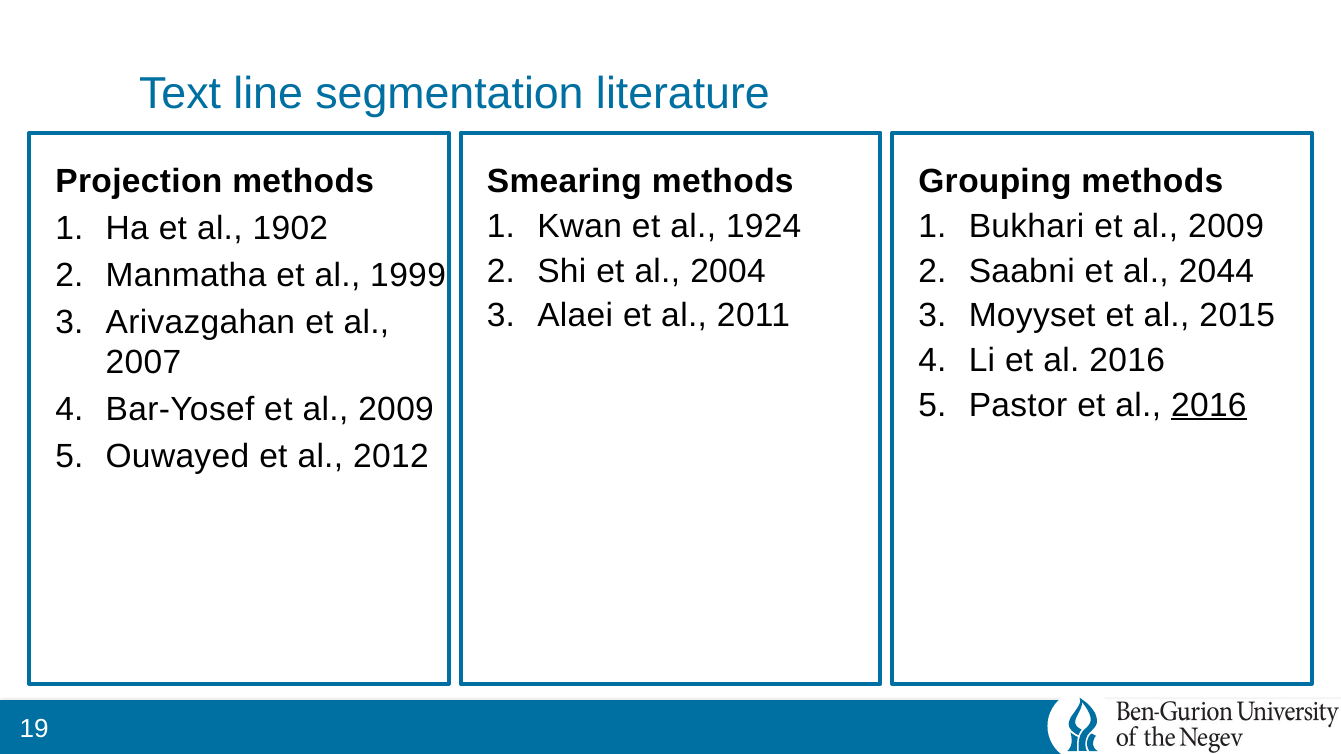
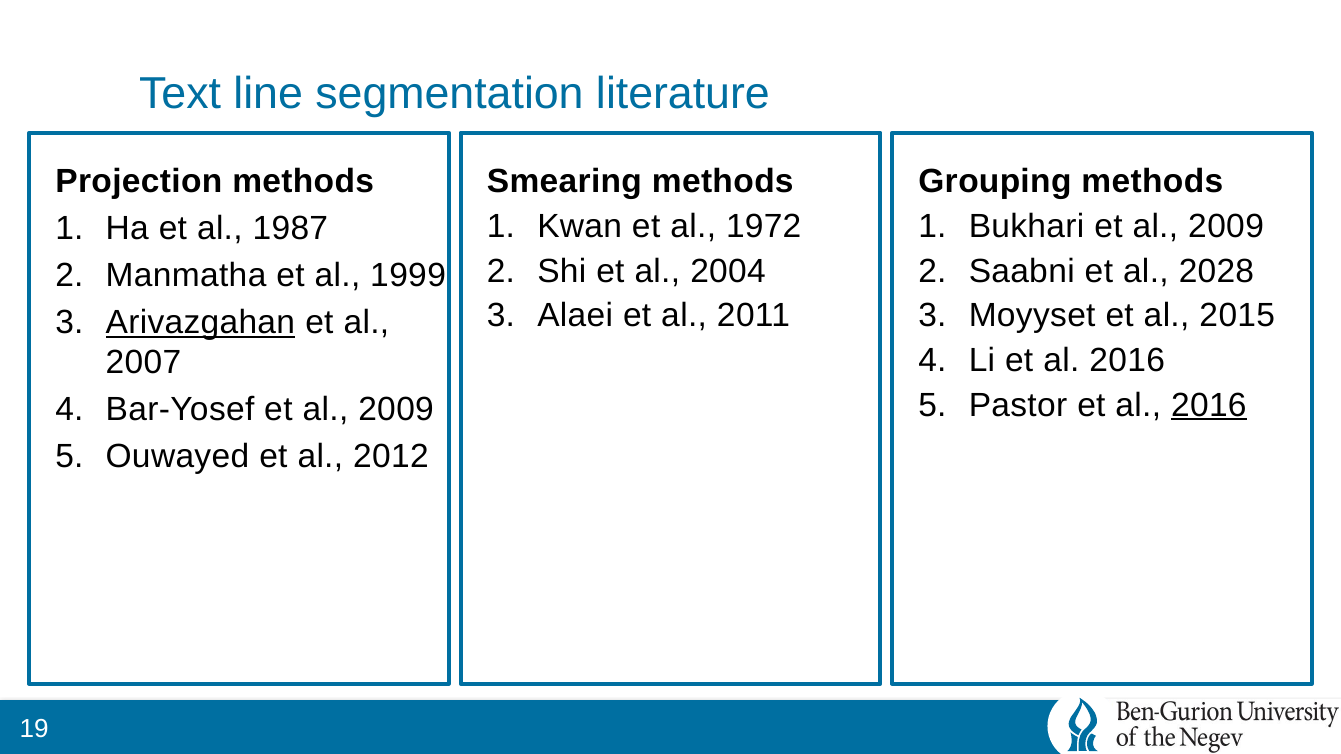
1924: 1924 -> 1972 (764, 226)
1902: 1902 -> 1987 (290, 229)
2044: 2044 -> 2028 (1216, 271)
Arivazgahan underline: none -> present (200, 322)
